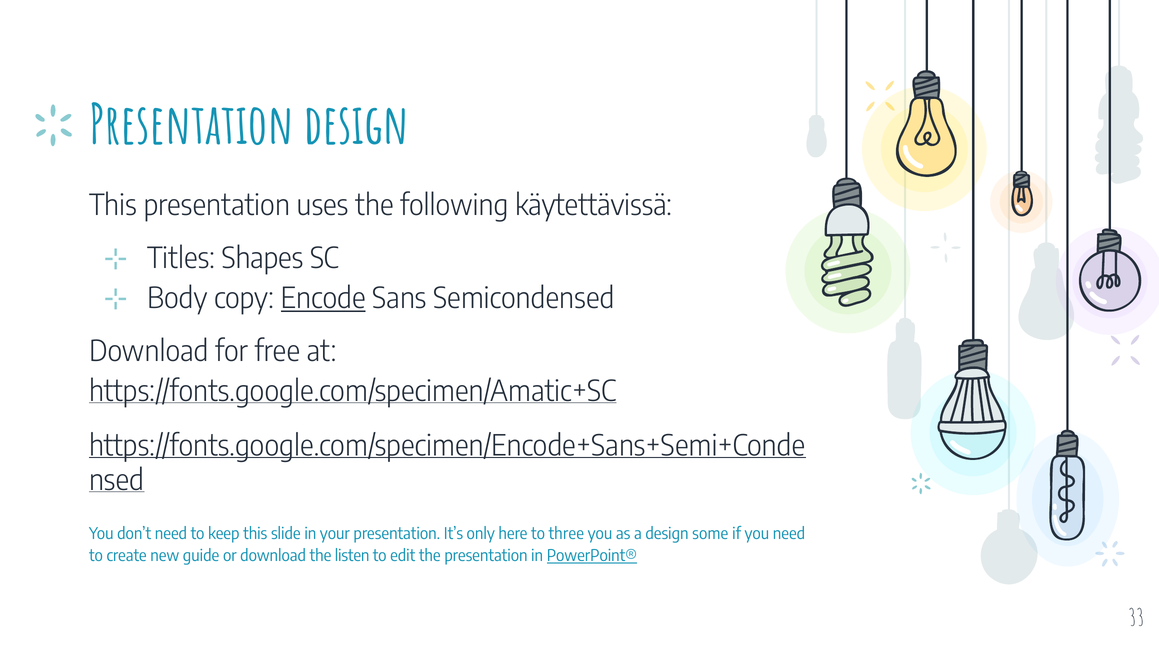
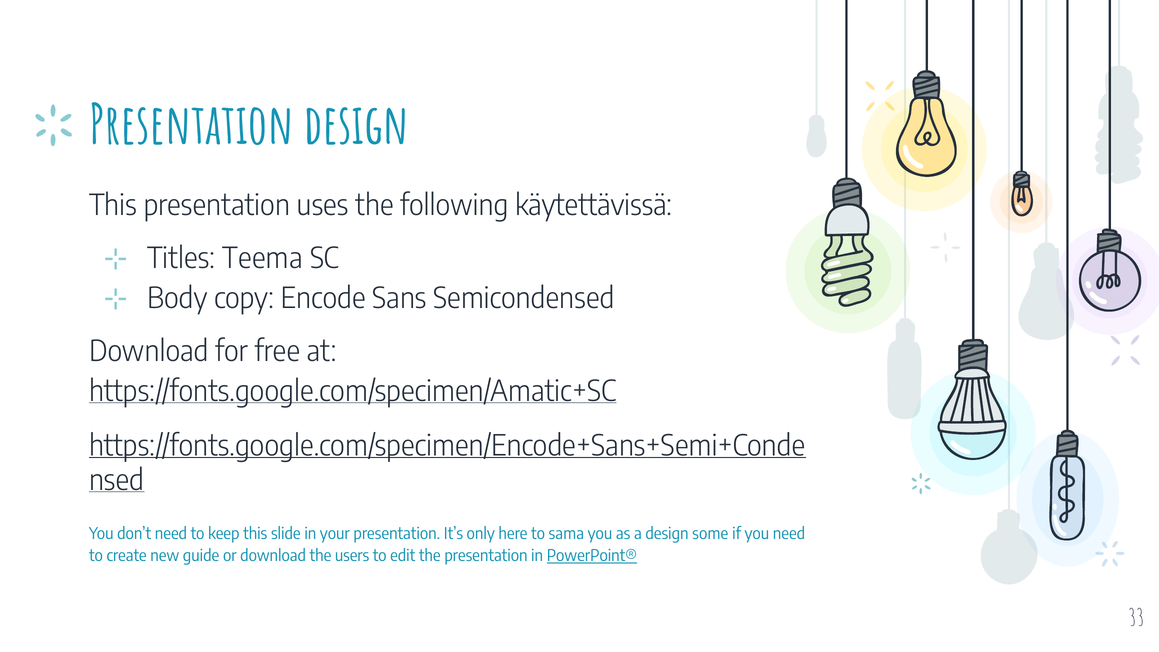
Shapes: Shapes -> Teema (262, 259)
Encode underline: present -> none (323, 299)
three: three -> sama (566, 534)
listen: listen -> users (352, 556)
